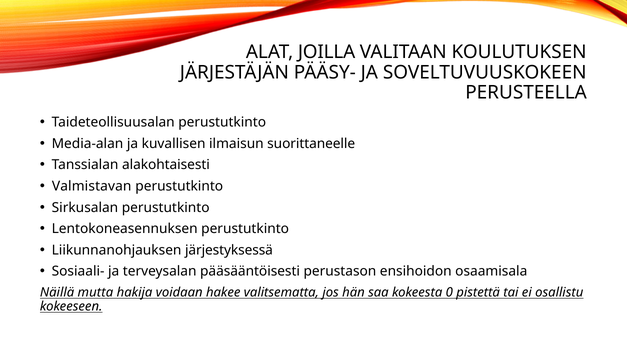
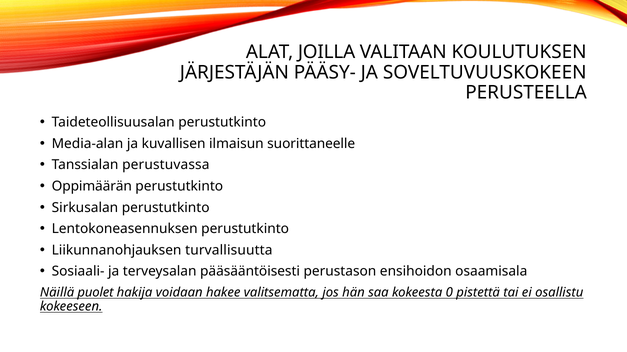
alakohtaisesti: alakohtaisesti -> perustuvassa (166, 165)
Valmistavan: Valmistavan -> Oppimäärän (92, 187)
järjestyksessä: järjestyksessä -> turvallisuutta (229, 251)
mutta: mutta -> puolet (96, 293)
